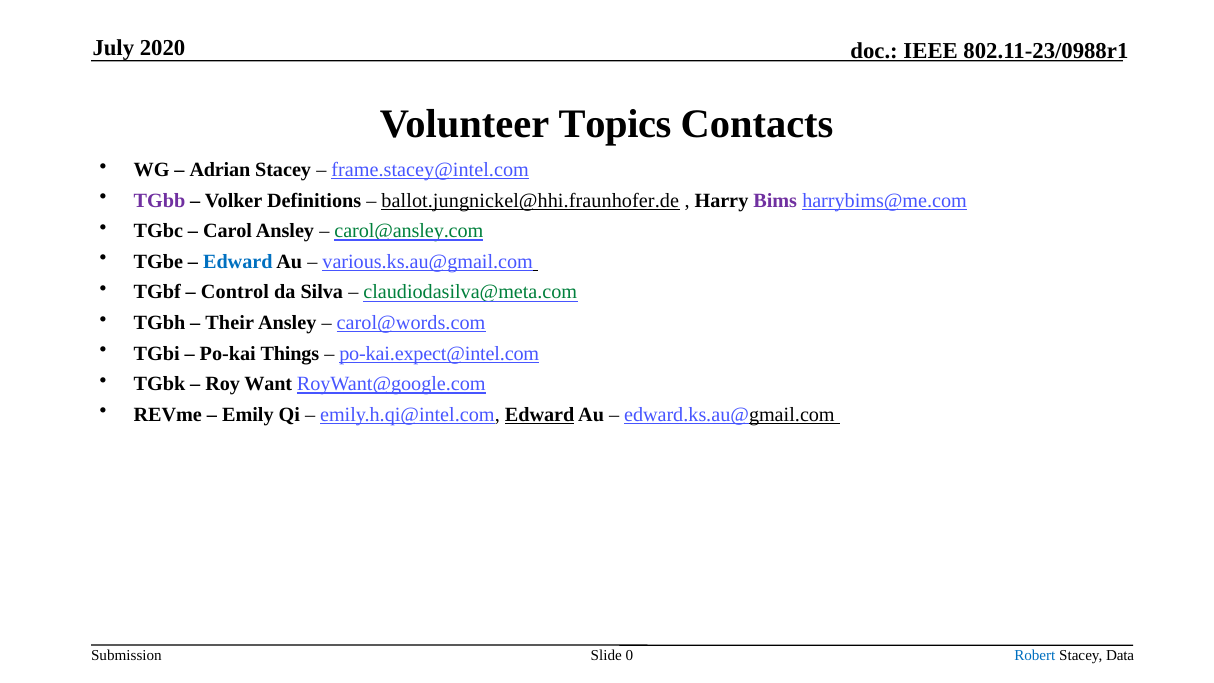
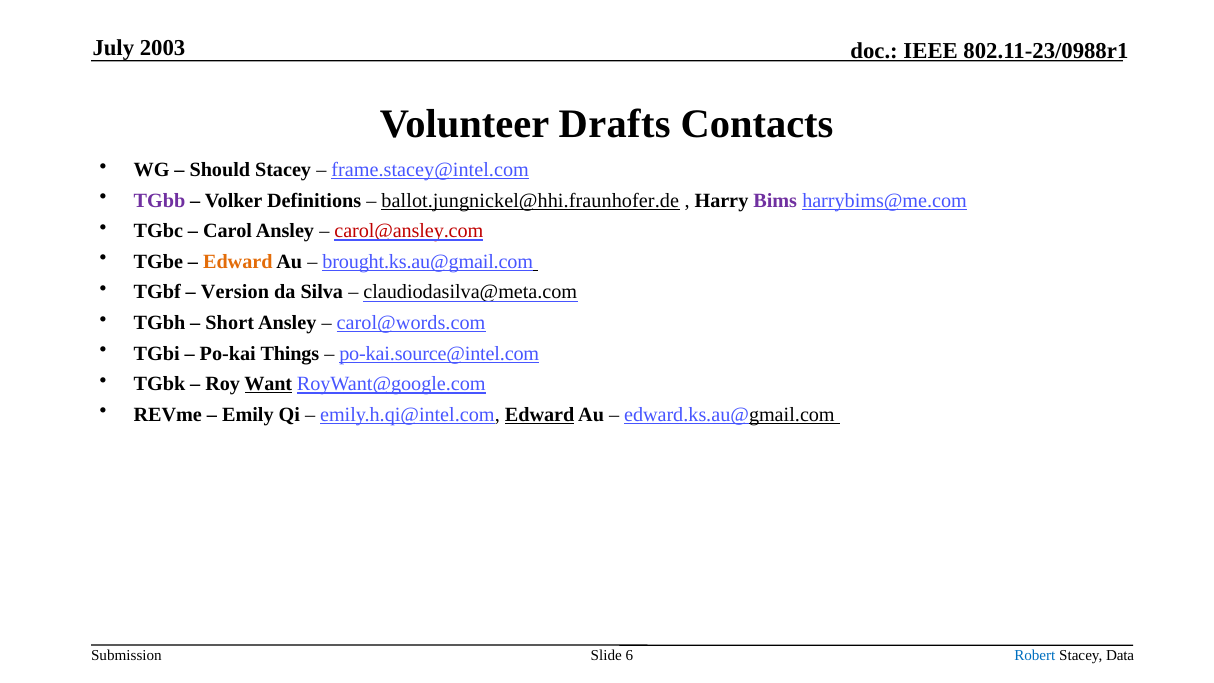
2020: 2020 -> 2003 (163, 48)
Topics: Topics -> Drafts (615, 124)
Adrian: Adrian -> Should (220, 170)
carol@ansley.com colour: green -> red (409, 231)
Edward colour: blue -> orange (238, 262)
various.ks.au@gmail.com: various.ks.au@gmail.com -> brought.ks.au@gmail.com (428, 262)
Control: Control -> Version (235, 292)
claudiodasilva@meta.com colour: green -> black (470, 292)
Their: Their -> Short (230, 323)
po-kai.expect@intel.com: po-kai.expect@intel.com -> po-kai.source@intel.com (439, 353)
Want underline: none -> present (268, 384)
0: 0 -> 6 (629, 655)
